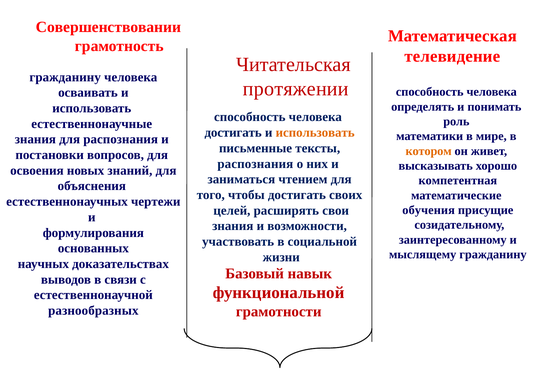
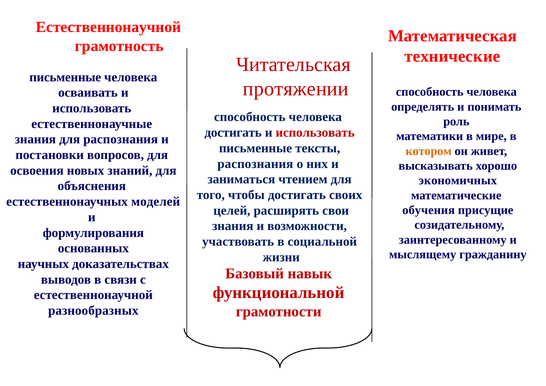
Совершенствовании: Совершенствовании -> Естественнонаучной (109, 27)
телевидение: телевидение -> технические (452, 56)
гражданину: гражданину -> письменные (65, 77)
использовать colour: orange -> red (315, 133)
компетентная: компетентная -> экономичных (458, 181)
чертежи: чертежи -> моделей (156, 202)
